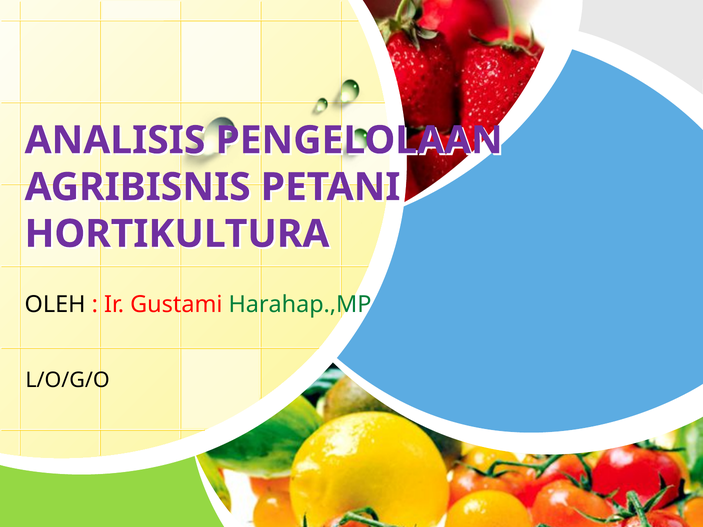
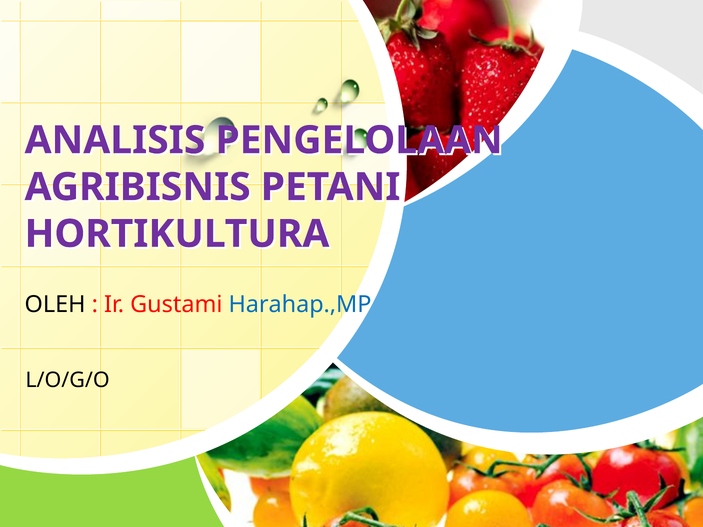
Harahap.,MP colour: green -> blue (300, 305)
